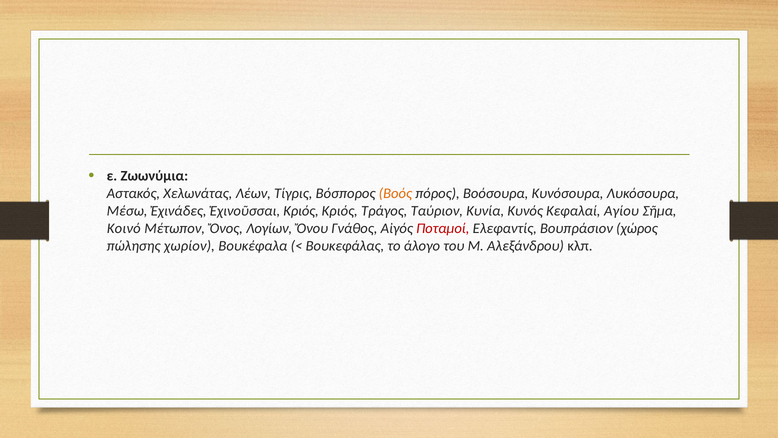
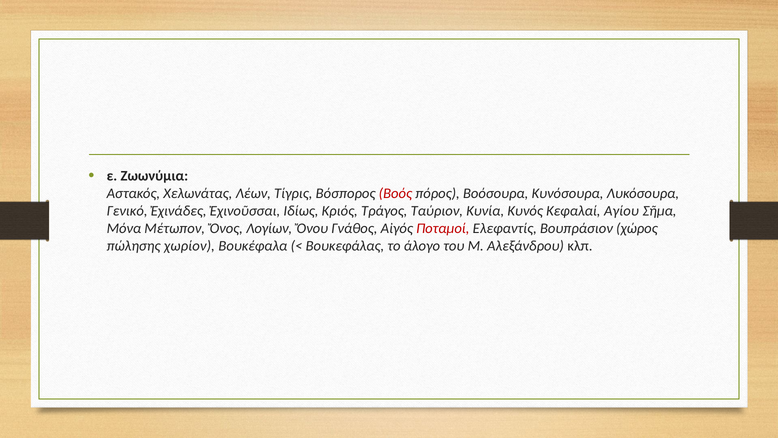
Βοός colour: orange -> red (395, 193)
Μέσω: Μέσω -> Γενικό (127, 211)
Ἐχινοῦσσαι Κριός: Κριός -> Ιδίως (301, 211)
Κοινό: Κοινό -> Μόνα (124, 228)
